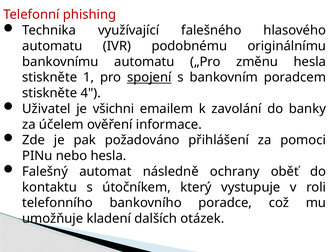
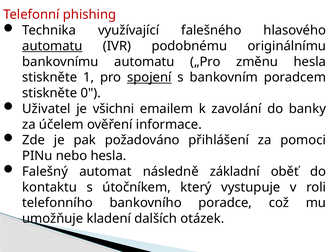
automatu underline: none -> present (52, 46)
4: 4 -> 0 (91, 93)
ochrany: ochrany -> základní (235, 172)
